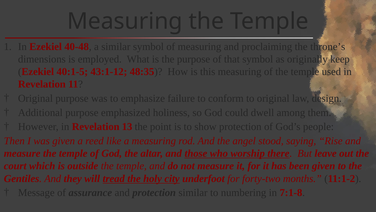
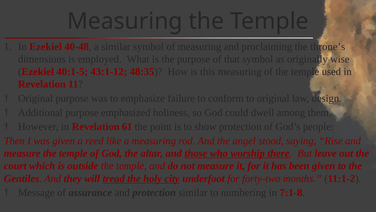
keep: keep -> wise (340, 59)
13: 13 -> 61 (127, 126)
